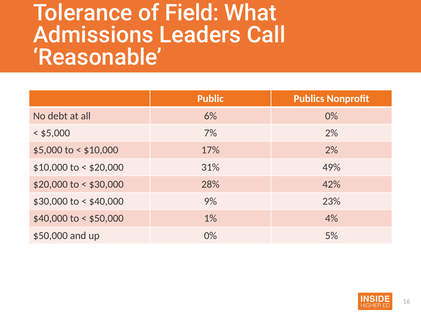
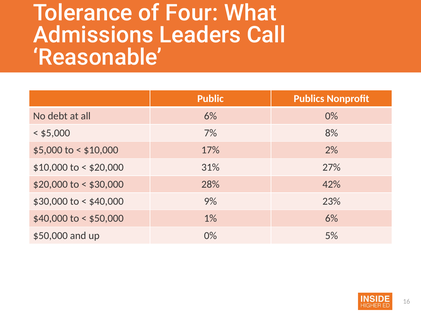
Field: Field -> Four (192, 13)
7% 2%: 2% -> 8% (332, 133)
49%: 49% -> 27% (332, 167)
1% 4%: 4% -> 6% (332, 218)
